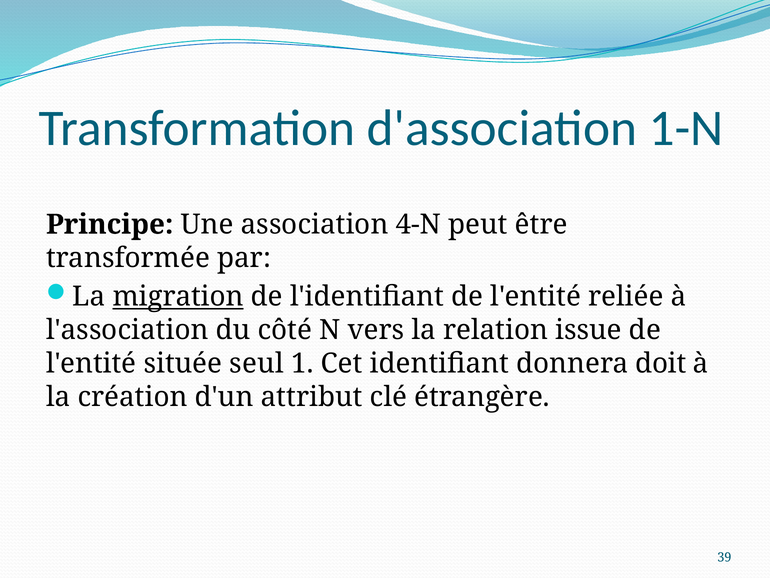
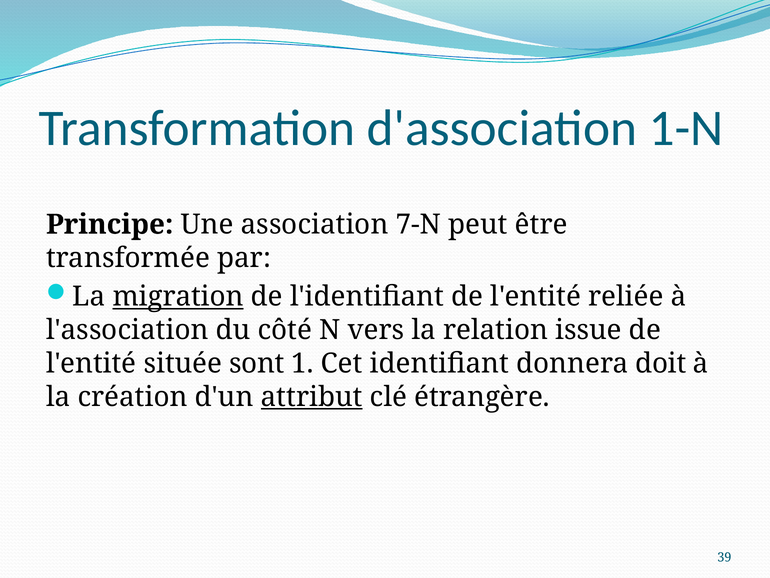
4-N: 4-N -> 7-N (418, 224)
seul: seul -> sont (257, 363)
attribut underline: none -> present (312, 397)
